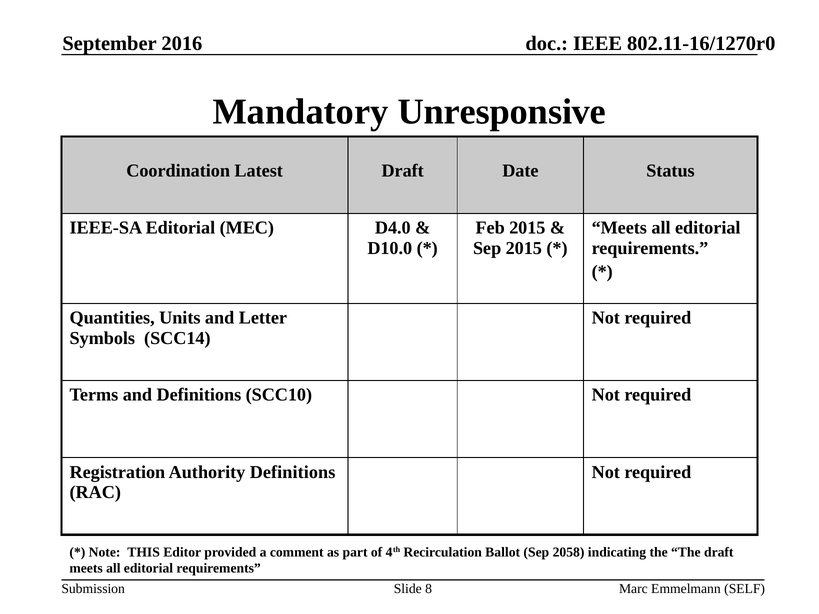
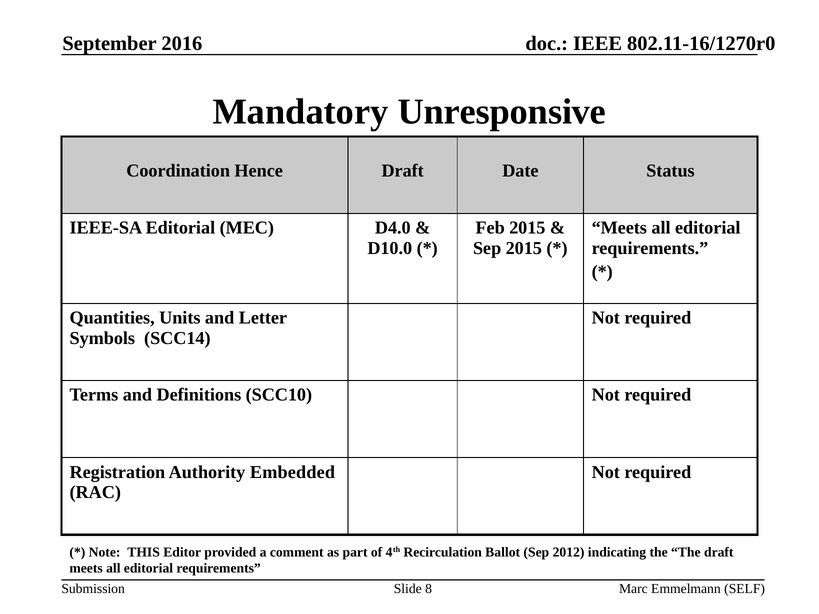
Latest: Latest -> Hence (259, 171)
Authority Definitions: Definitions -> Embedded (293, 472)
2058: 2058 -> 2012 (569, 552)
